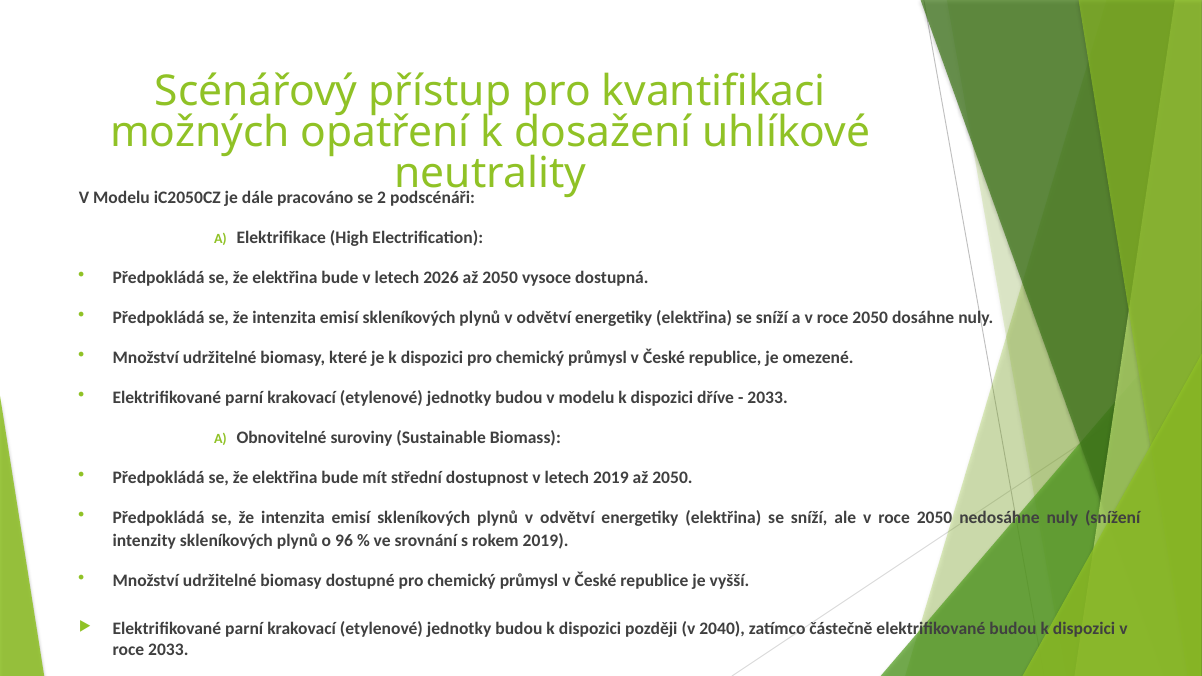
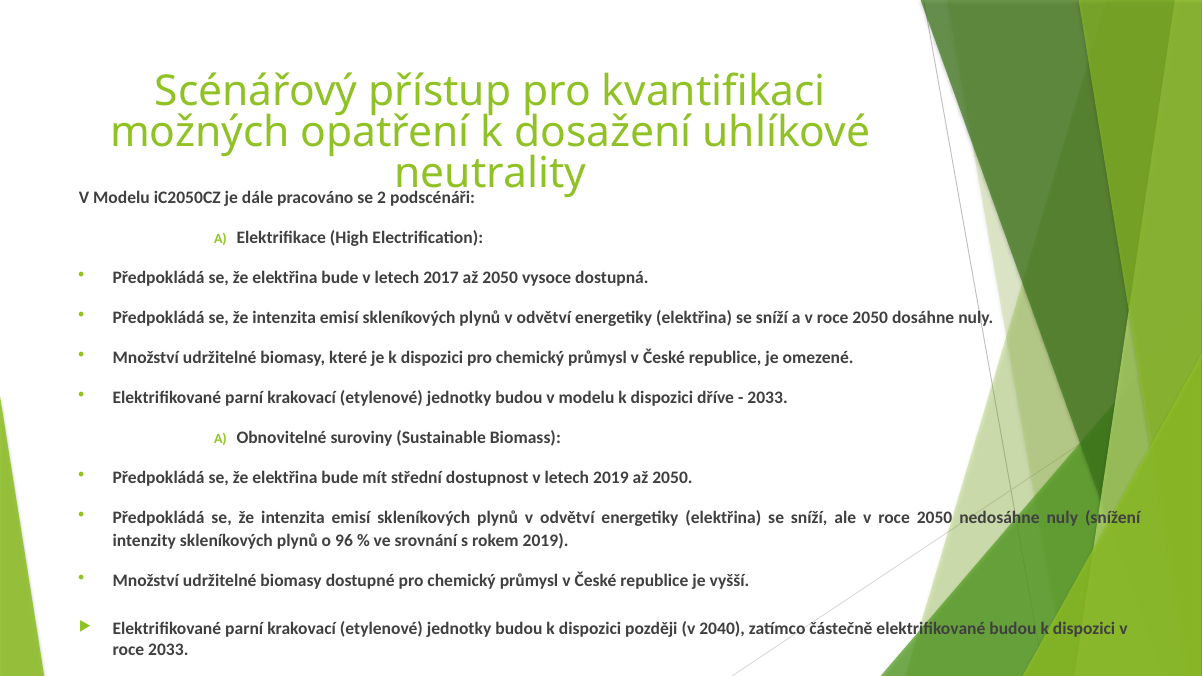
2026: 2026 -> 2017 (441, 278)
